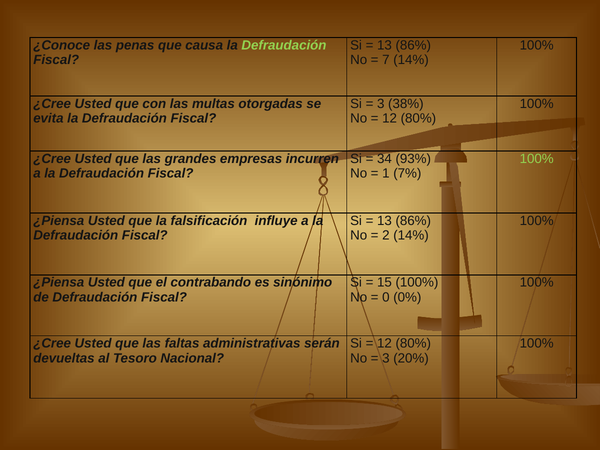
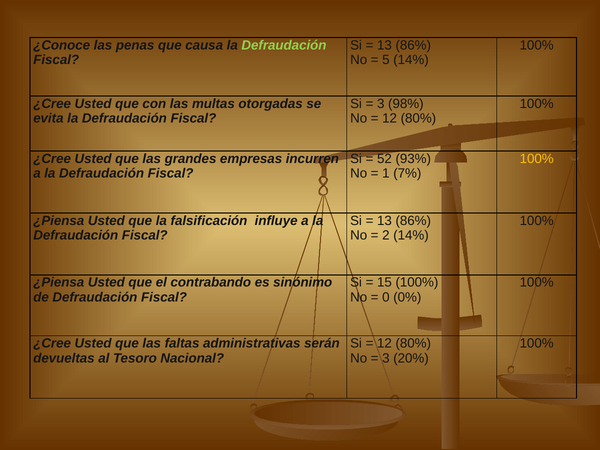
7: 7 -> 5 (386, 60)
38%: 38% -> 98% (406, 104)
34: 34 -> 52 (384, 159)
100% colour: light green -> yellow (537, 159)
